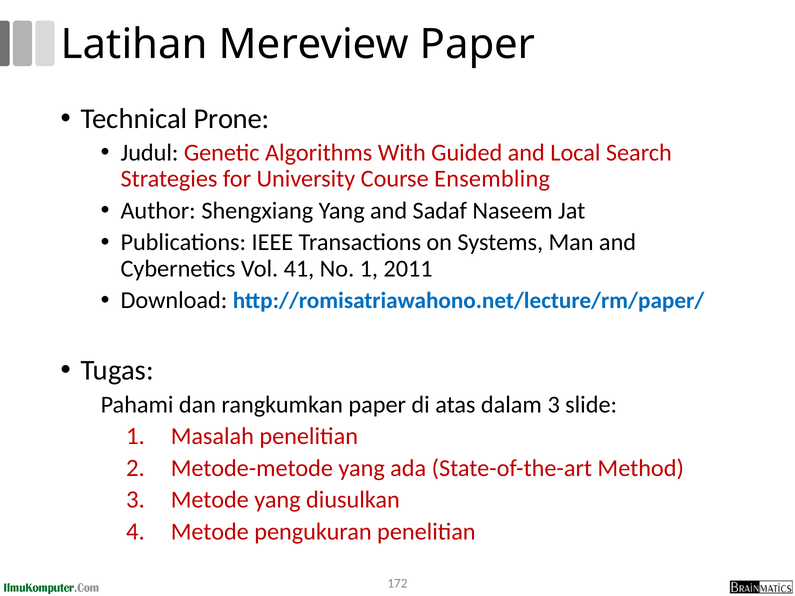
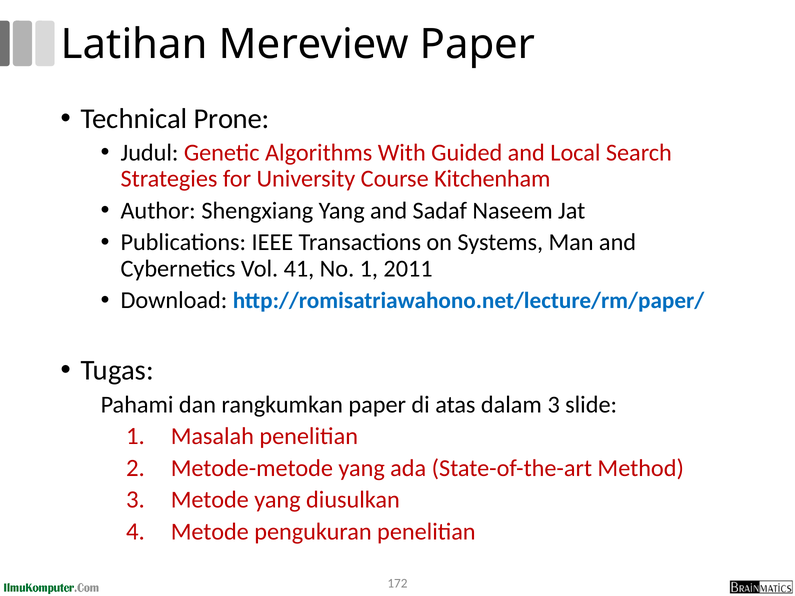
Ensembling: Ensembling -> Kitchenham (492, 179)
